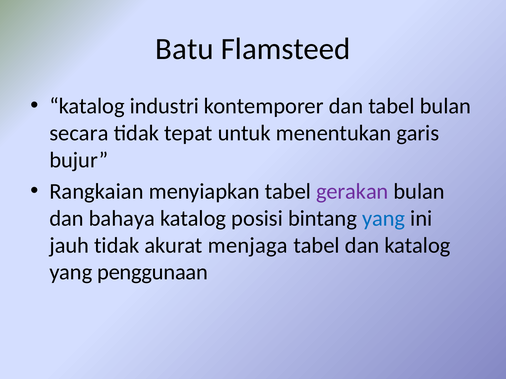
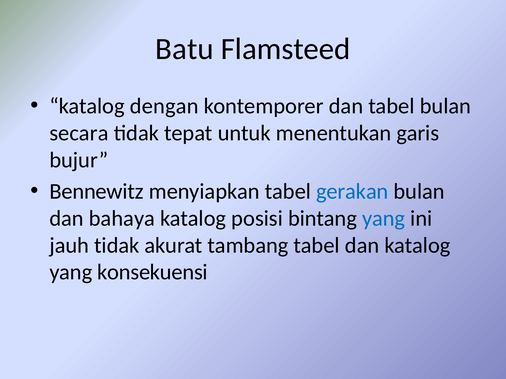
industri: industri -> dengan (164, 106)
Rangkaian: Rangkaian -> Bennewitz (97, 192)
gerakan colour: purple -> blue (352, 192)
menjaga: menjaga -> tambang (248, 246)
penggunaan: penggunaan -> konsekuensi (153, 273)
